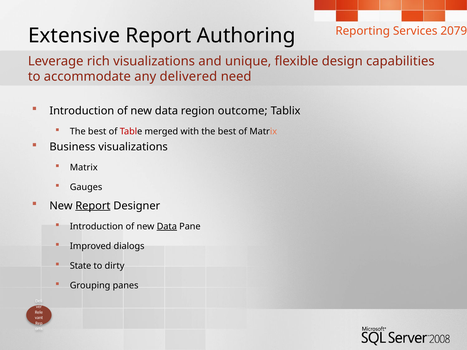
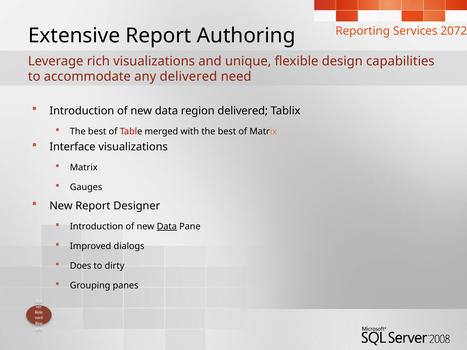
2079: 2079 -> 2072 (454, 31)
region outcome: outcome -> delivered (243, 111)
Business: Business -> Interface (72, 147)
Report underline: present -> none (93, 206)
State: State -> Does (81, 266)
